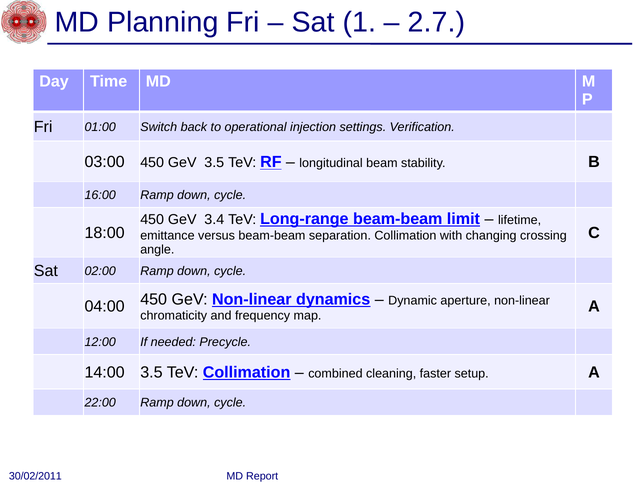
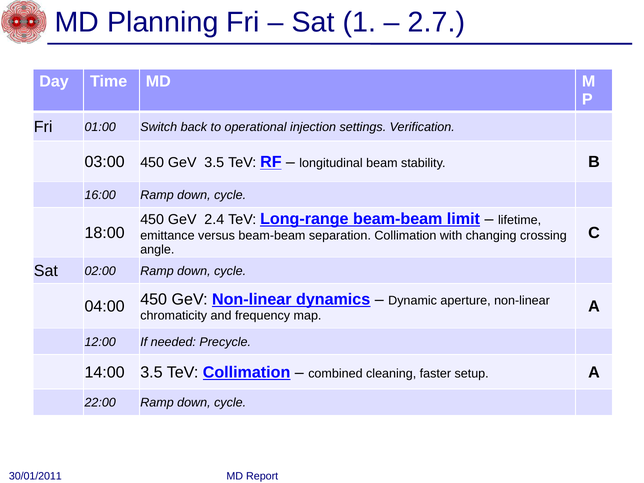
3.4: 3.4 -> 2.4 (214, 220)
30/02/2011: 30/02/2011 -> 30/01/2011 (35, 476)
